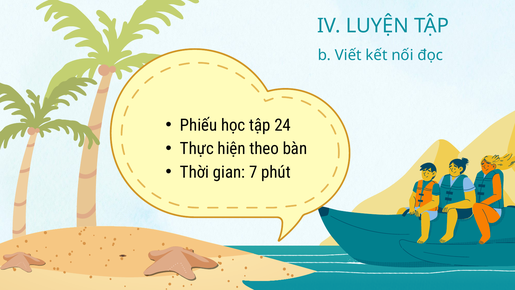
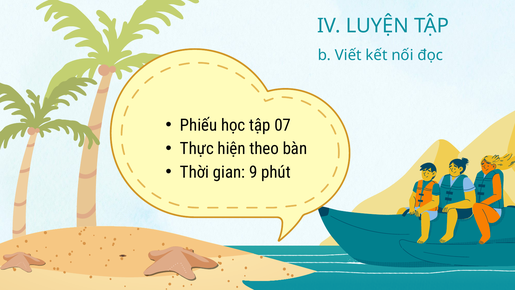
24: 24 -> 07 (283, 125)
7: 7 -> 9 (253, 172)
